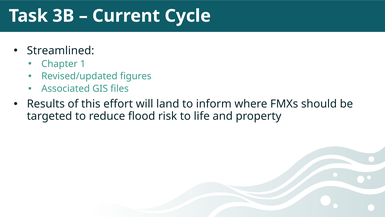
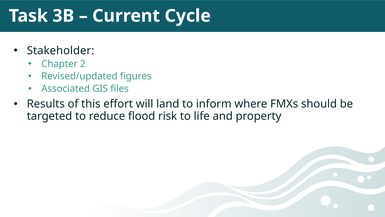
Streamlined: Streamlined -> Stakeholder (61, 50)
1: 1 -> 2 (83, 64)
